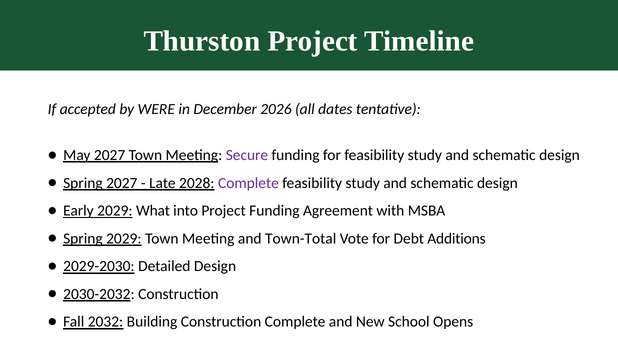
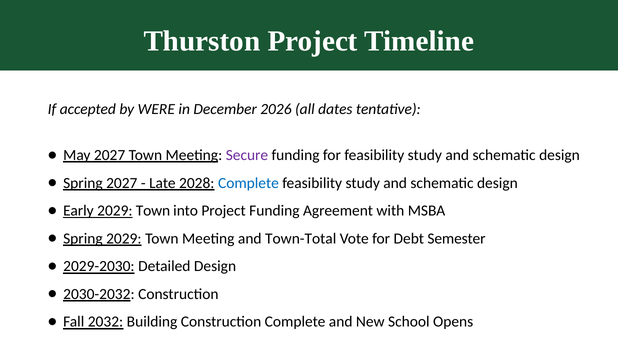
Complete colour: purple -> blue (248, 183)
What: What -> Town (153, 211)
Additions: Additions -> Semester (456, 239)
